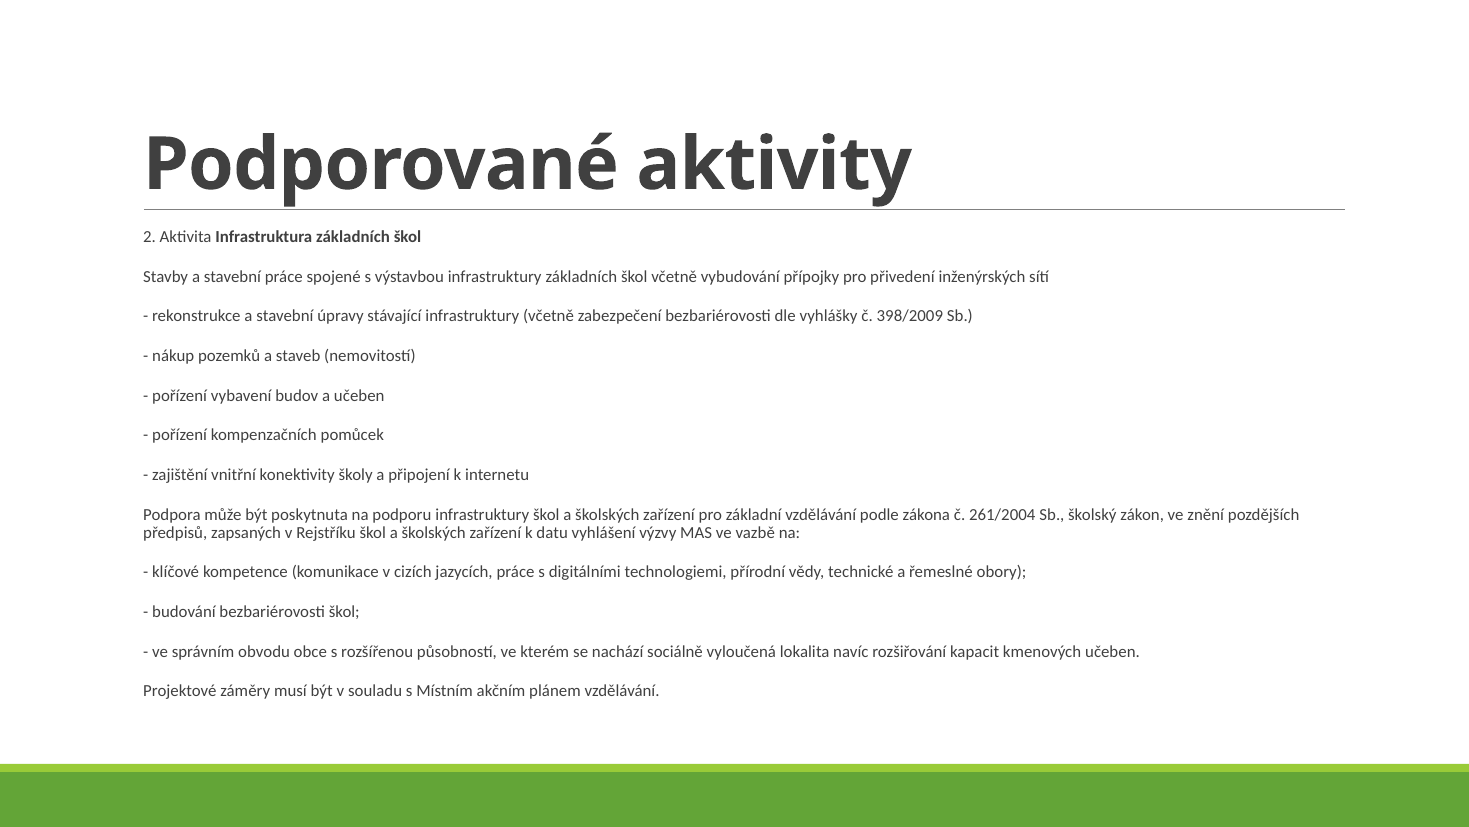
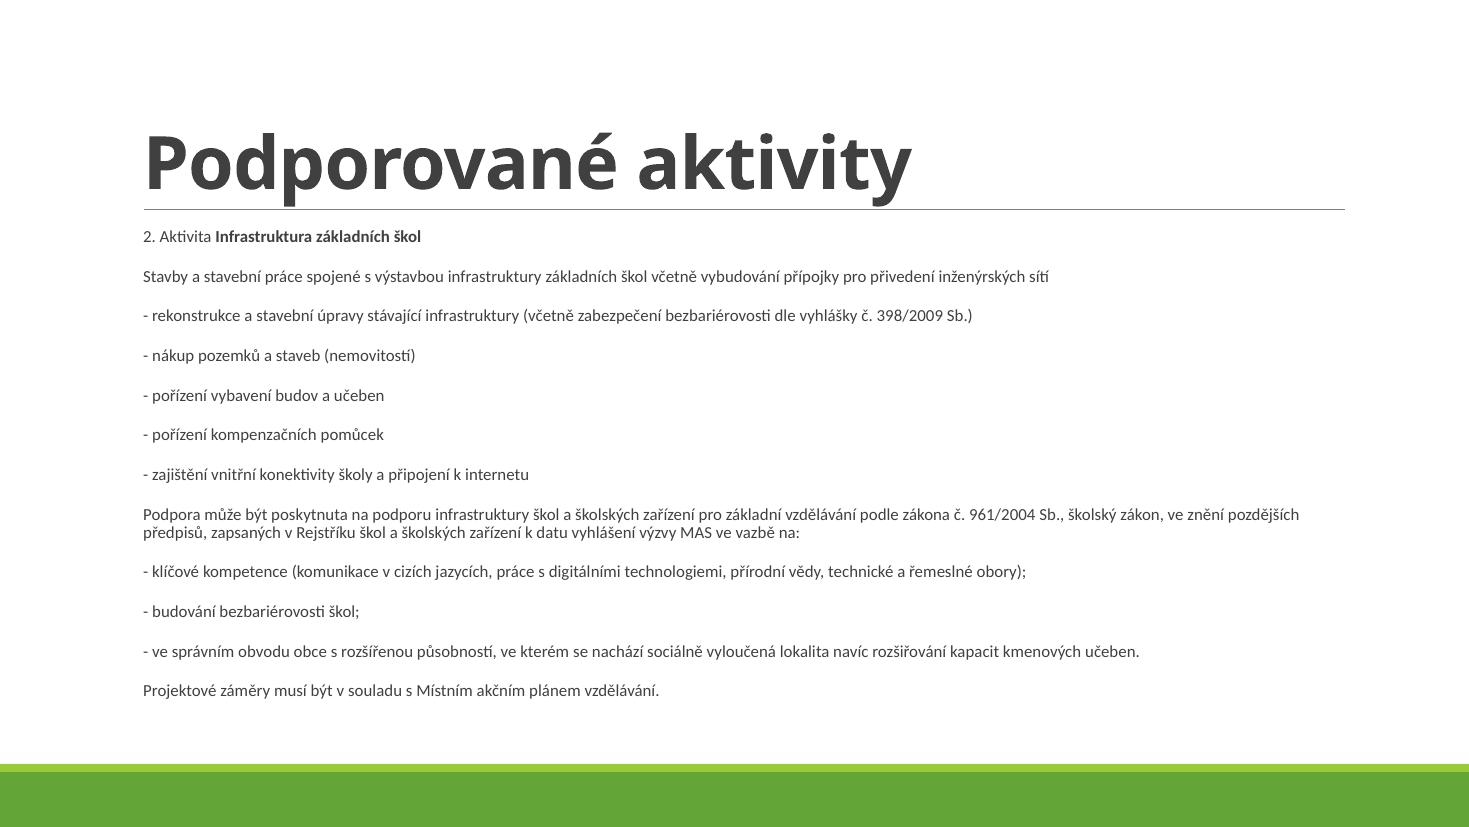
261/2004: 261/2004 -> 961/2004 (1002, 514)
